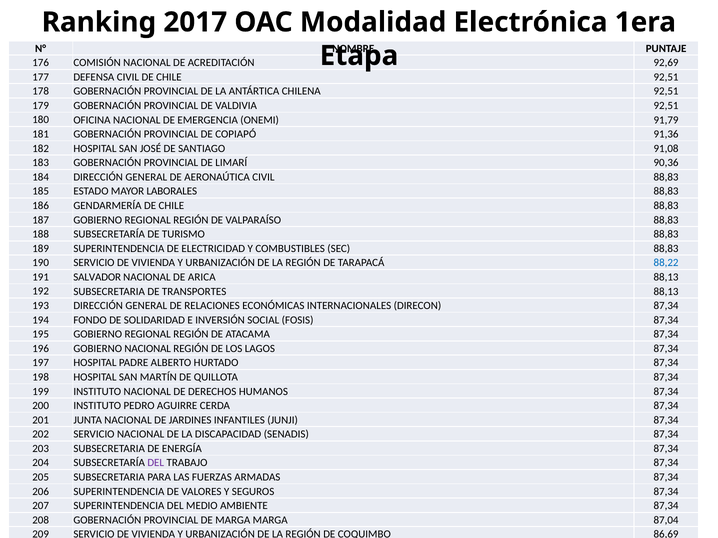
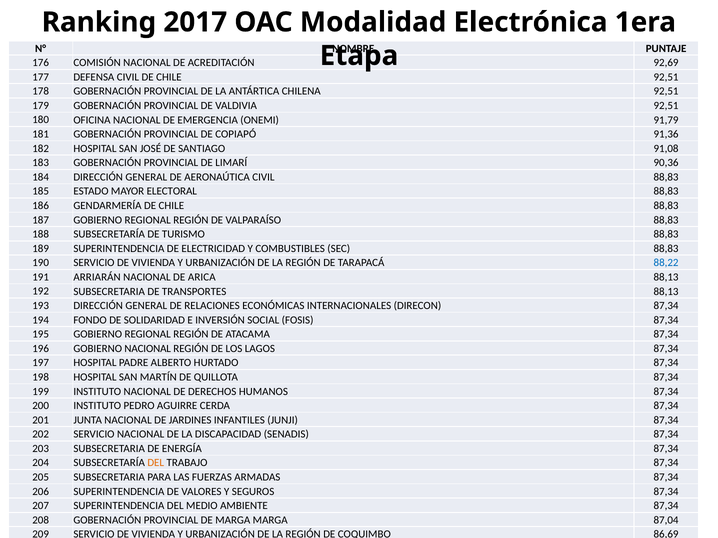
LABORALES: LABORALES -> ELECTORAL (172, 192)
SALVADOR: SALVADOR -> ARRIARÁN (97, 277)
DEL colour: purple -> orange (156, 463)
